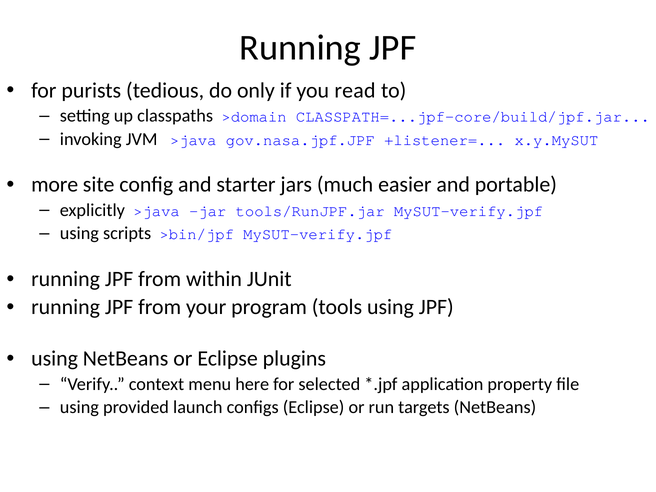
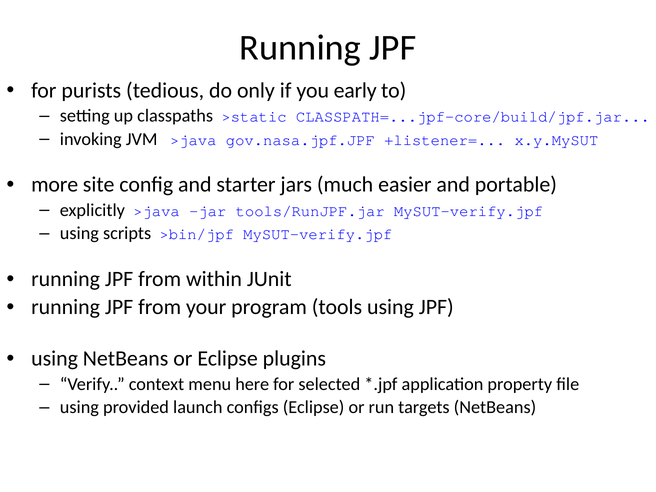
read: read -> early (355, 90)
>domain: >domain -> >static (254, 117)
